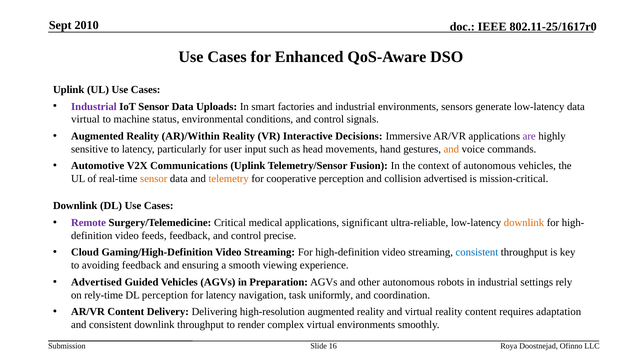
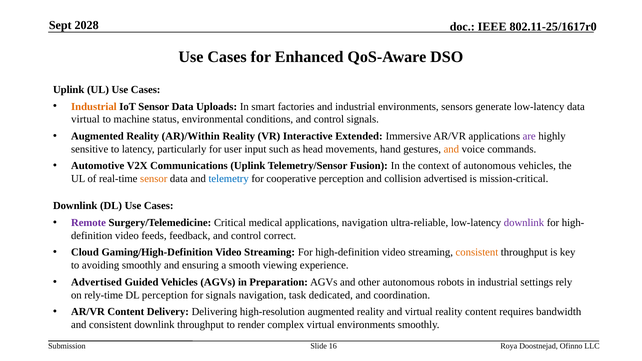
2010: 2010 -> 2028 (87, 26)
Industrial colour: purple -> orange (94, 107)
Decisions: Decisions -> Extended (359, 136)
telemetry colour: orange -> blue (229, 179)
applications significant: significant -> navigation (365, 223)
downlink colour: orange -> purple (524, 223)
precise: precise -> correct (280, 236)
consistent colour: blue -> orange (477, 253)
avoiding feedback: feedback -> smoothly (142, 265)
for latency: latency -> signals (221, 295)
uniformly: uniformly -> dedicated (331, 295)
adaptation: adaptation -> bandwidth (559, 312)
